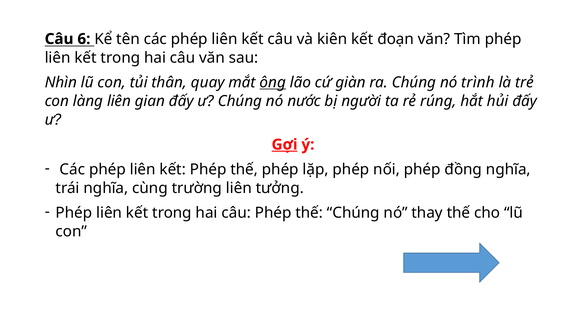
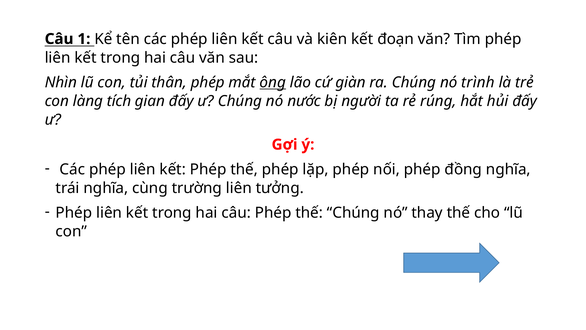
6: 6 -> 1 (84, 39)
thân quay: quay -> phép (208, 82)
liên: liên -> tích (119, 101)
Gợi underline: present -> none (285, 144)
